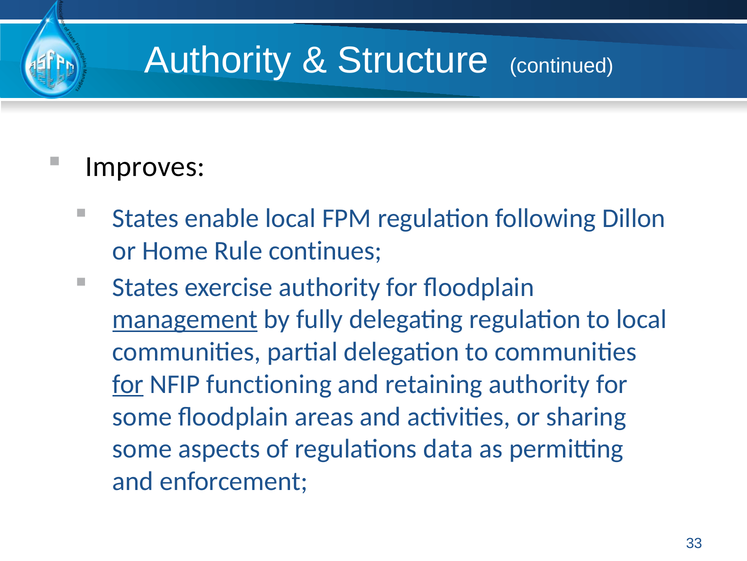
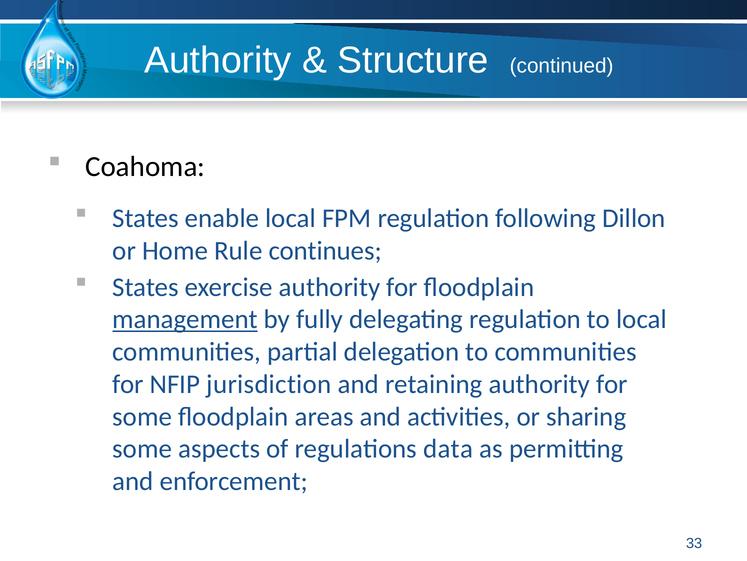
Improves: Improves -> Coahoma (145, 166)
for underline: present -> none (128, 384)
functioning: functioning -> jurisdiction (269, 384)
